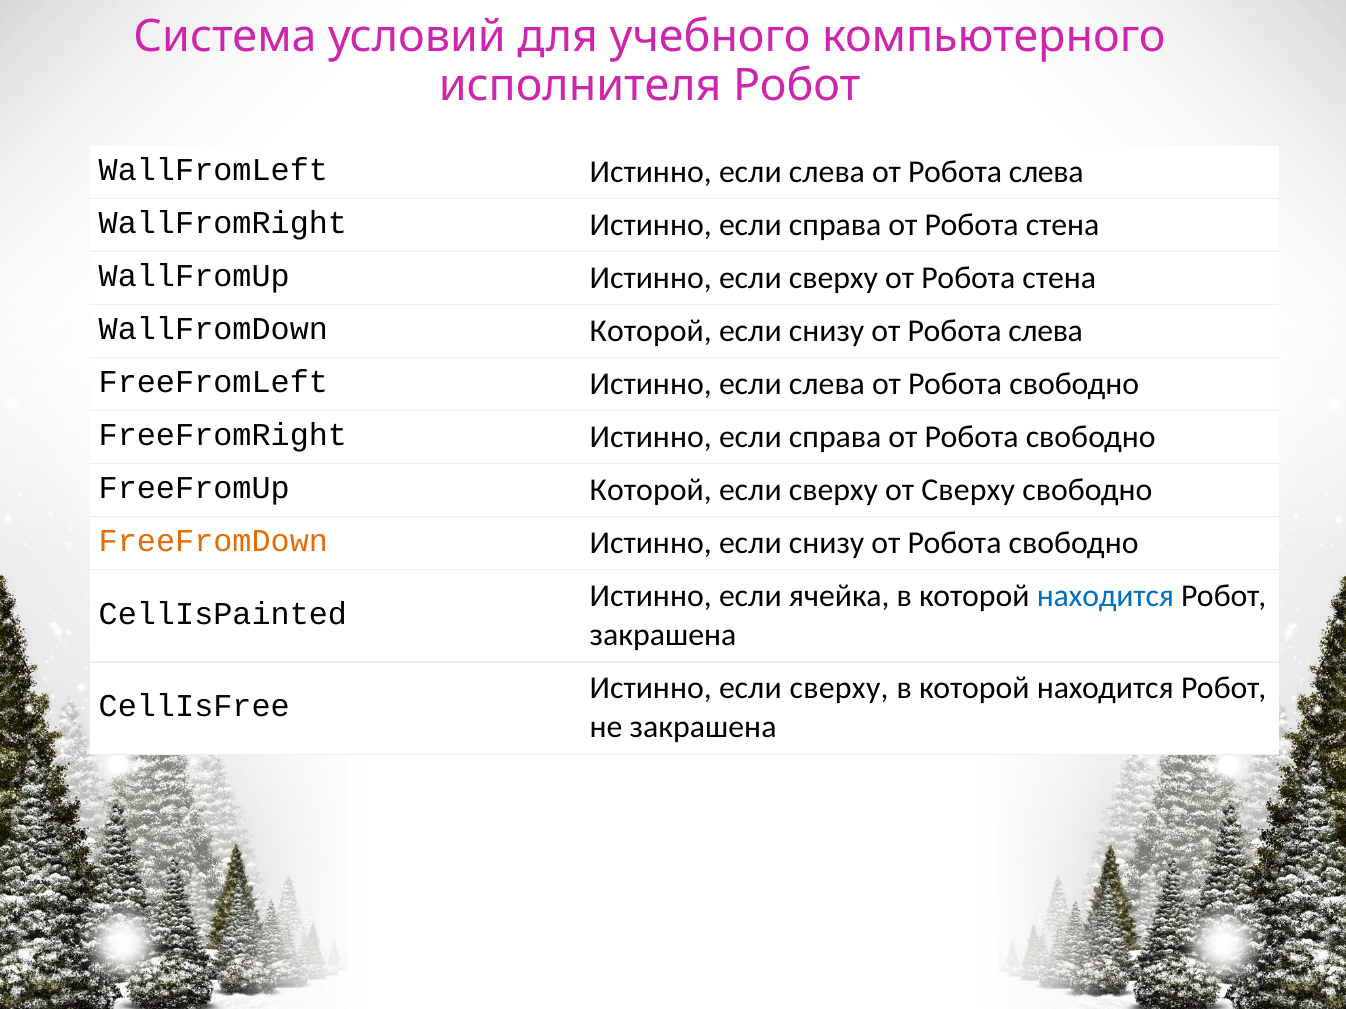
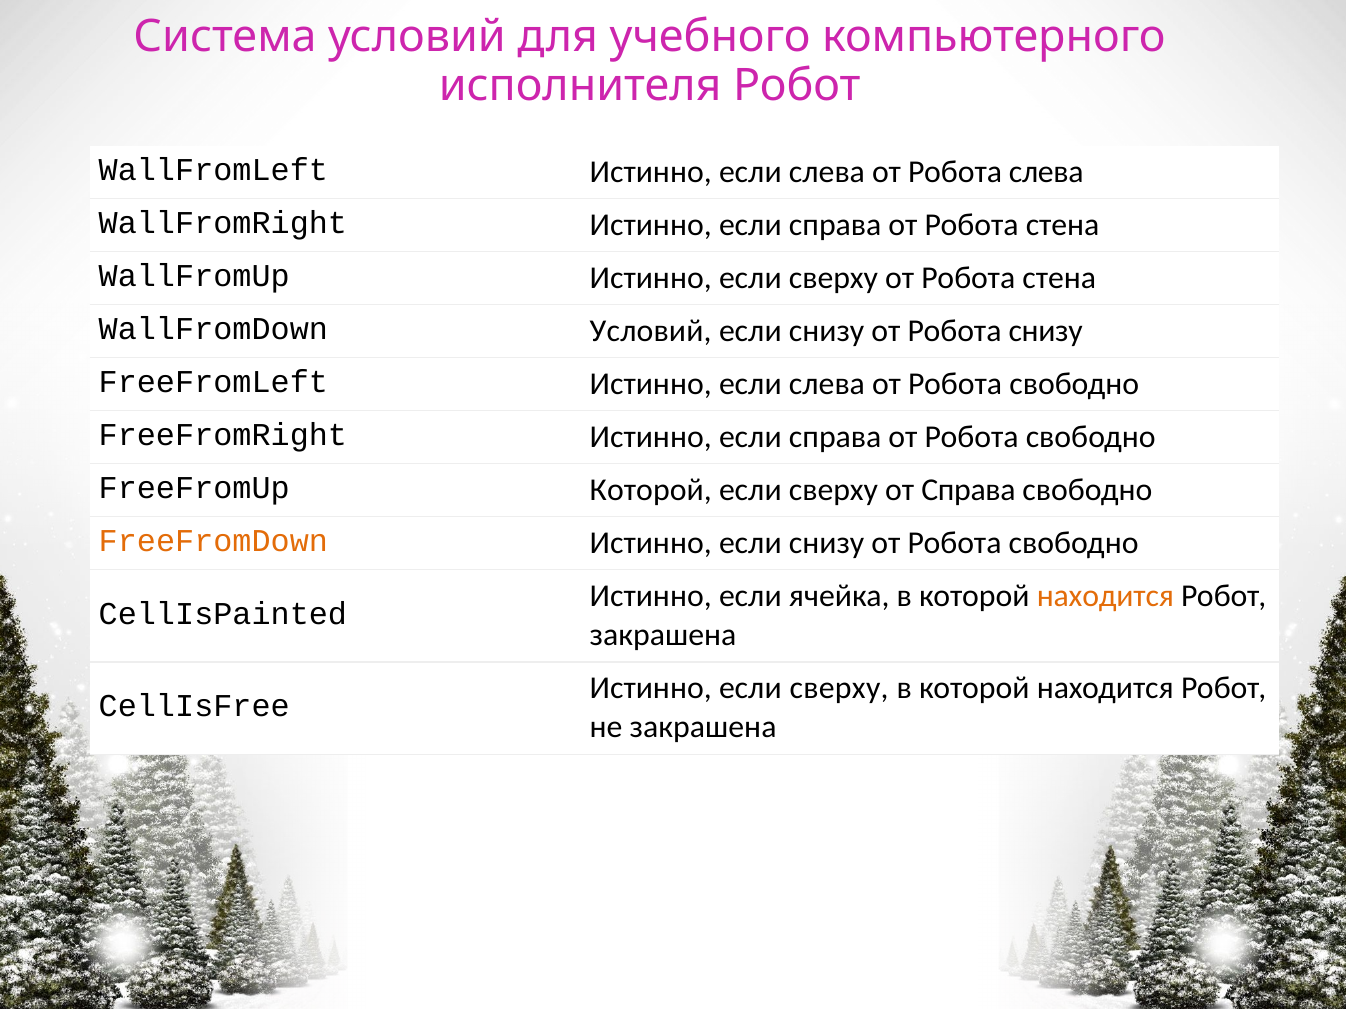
WallFromDown Которой: Которой -> Условий (651, 331)
снизу от Робота слева: слева -> снизу (1046, 331)
от Сверху: Сверху -> Справа (968, 490)
находится colour: blue -> orange (1105, 596)
